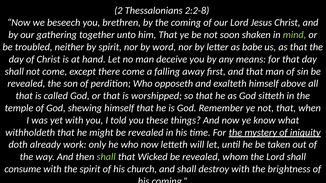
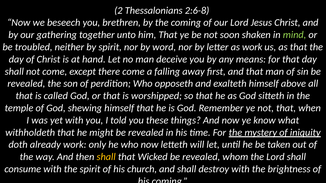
2:2-8: 2:2-8 -> 2:6-8 (197, 10)
as babe: babe -> work (252, 47)
shall colour: light green -> yellow (106, 157)
